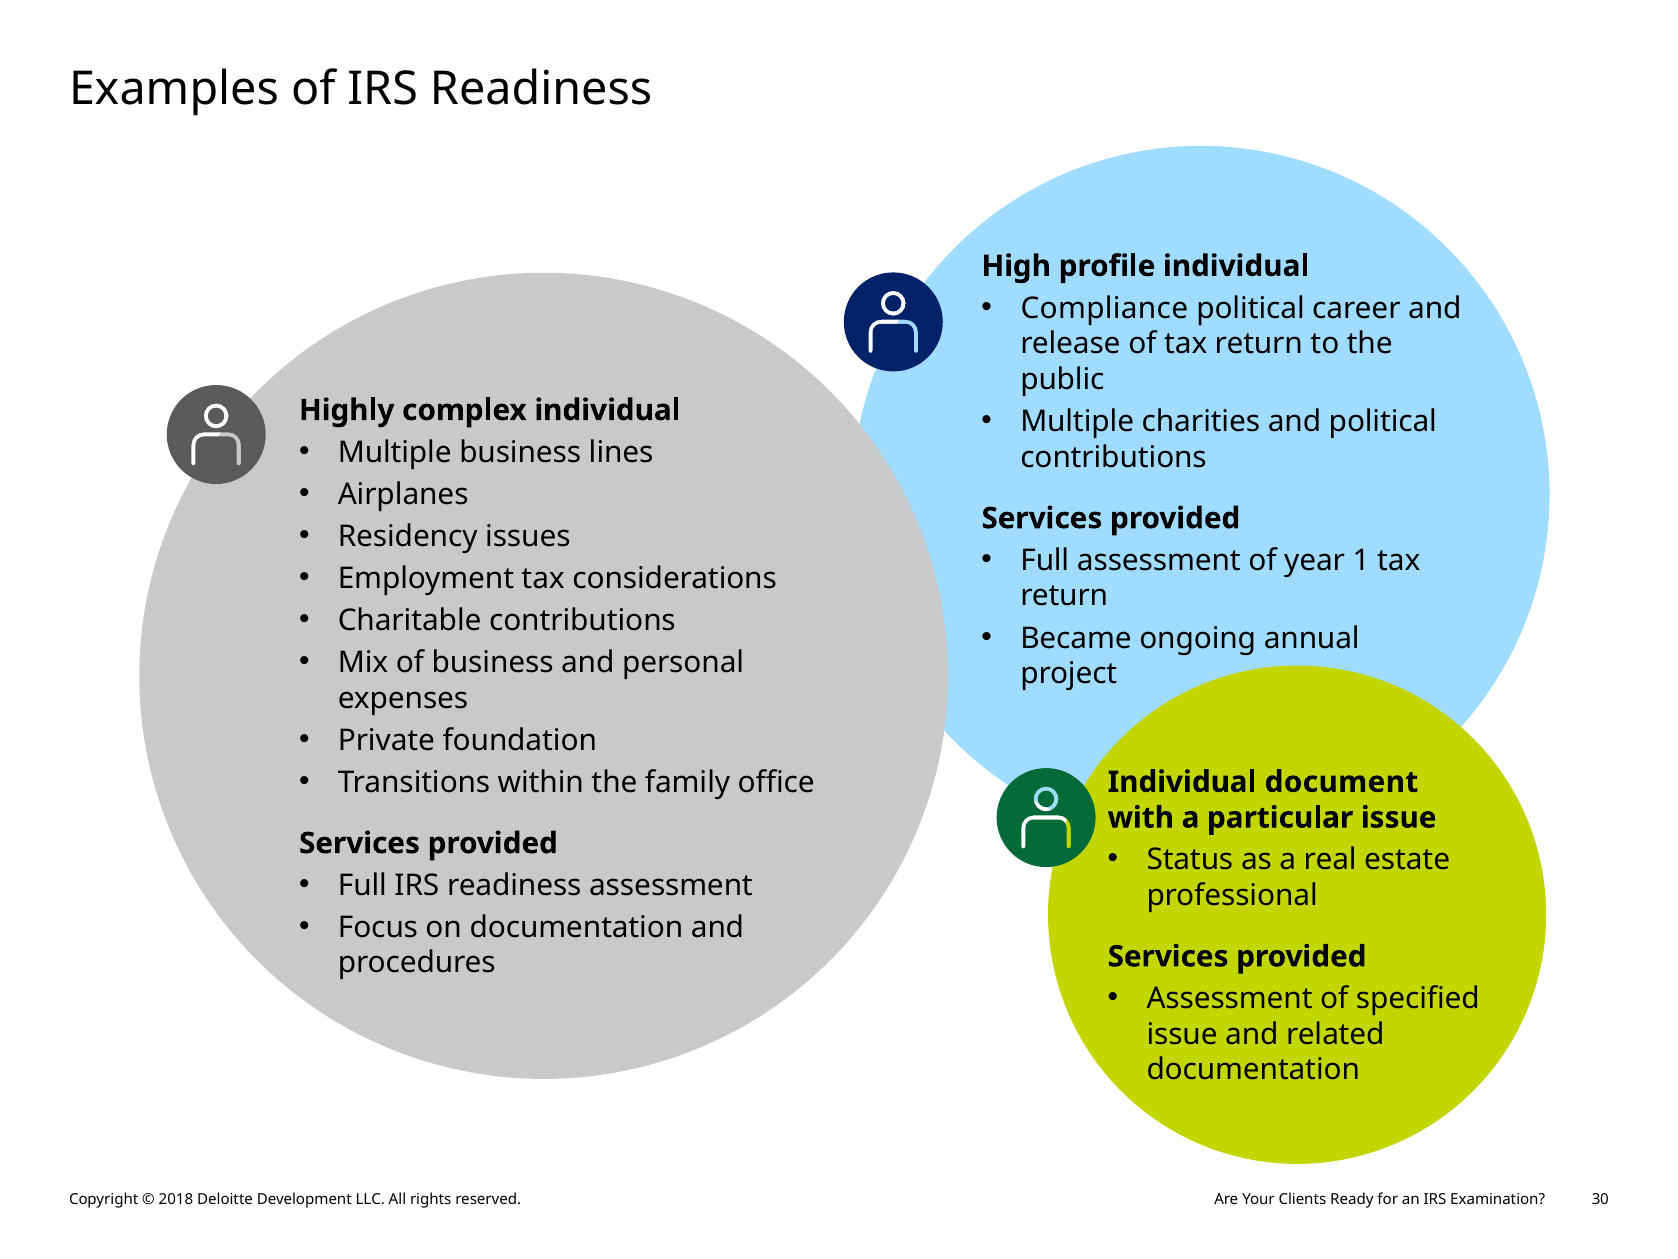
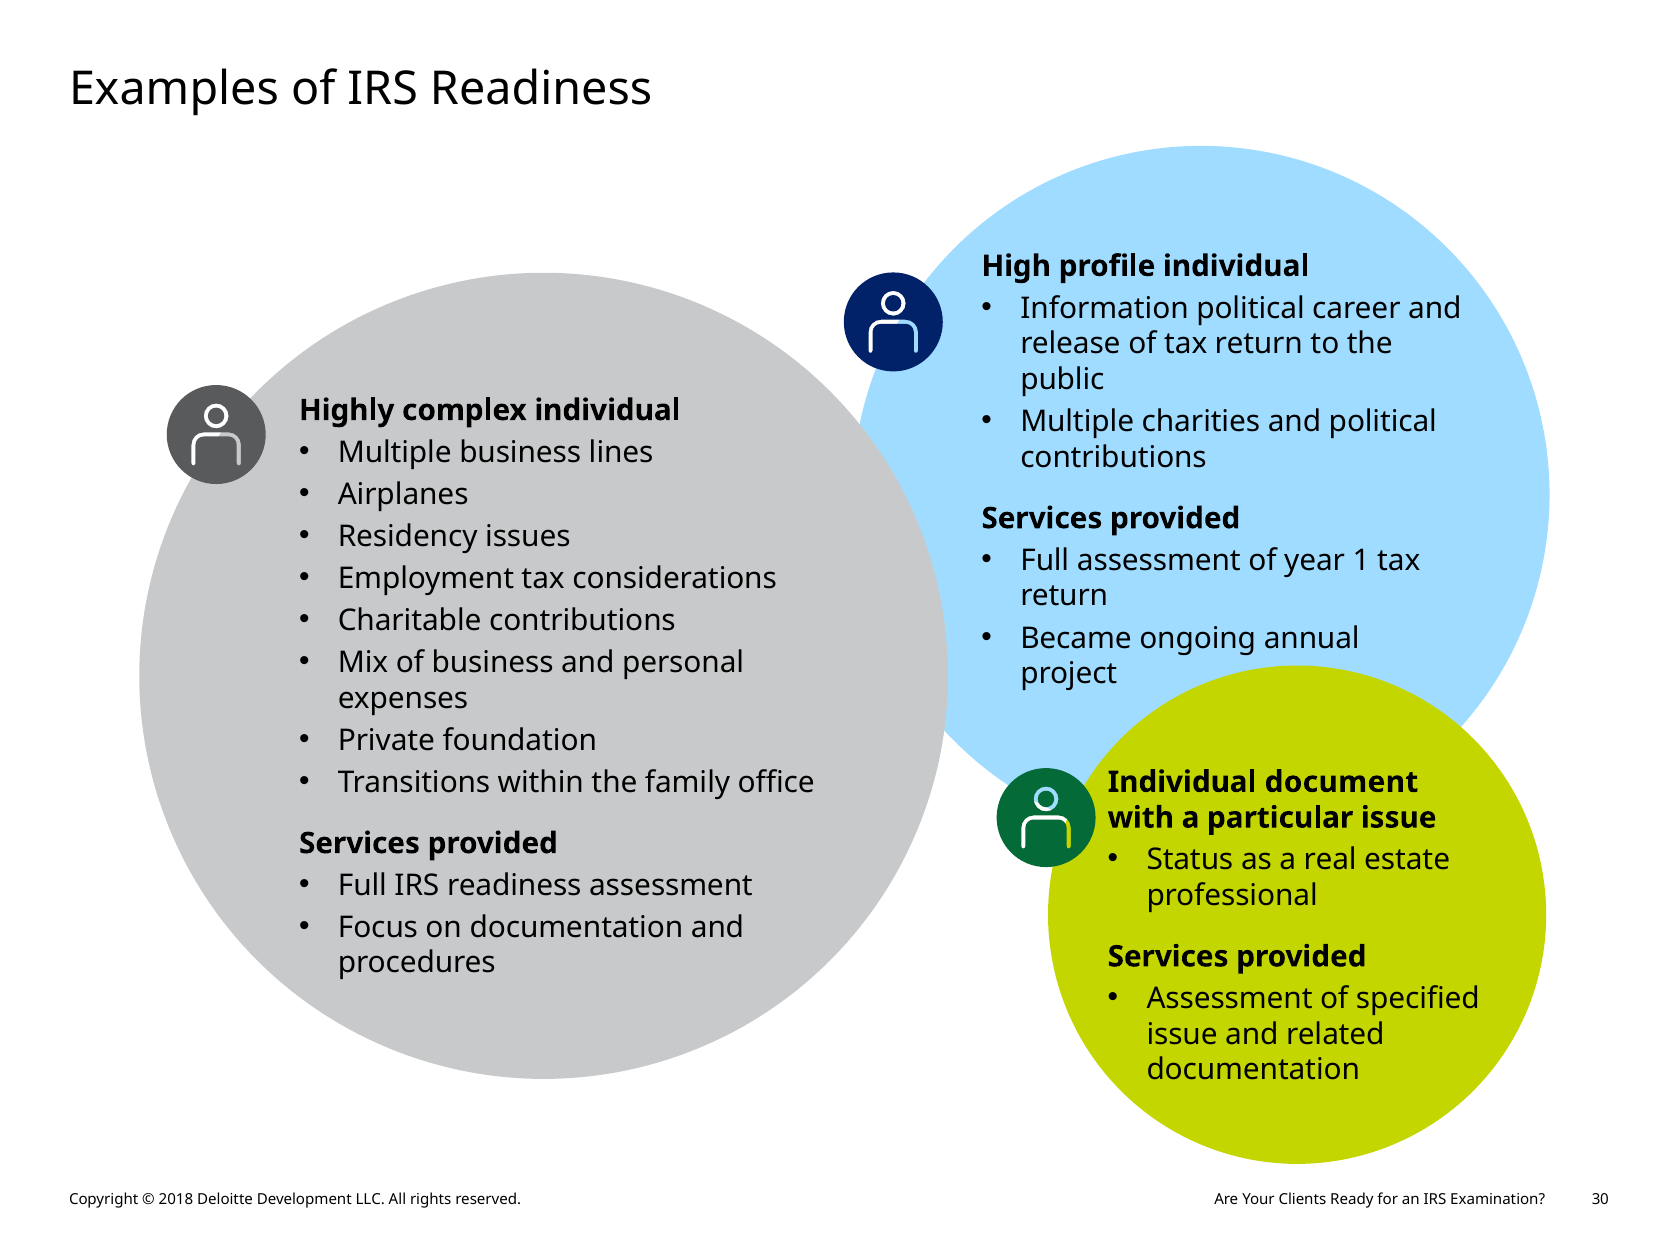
Compliance: Compliance -> Information (1105, 308)
